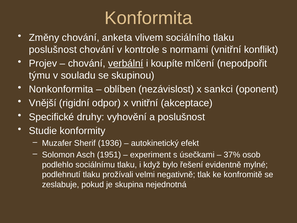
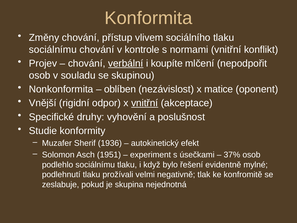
anketa: anketa -> přístup (117, 38)
poslušnost: poslušnost -> sociálnímu (53, 50)
týmu: týmu -> osob (40, 75)
sankci: sankci -> matice (219, 89)
vnitřní underline: none -> present (145, 103)
